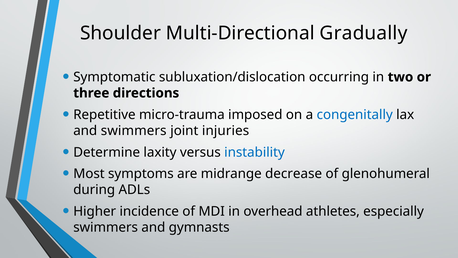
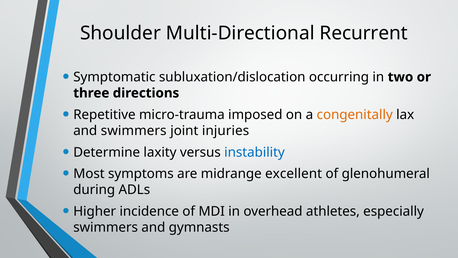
Gradually: Gradually -> Recurrent (364, 33)
congenitally colour: blue -> orange (355, 114)
decrease: decrease -> excellent (294, 174)
